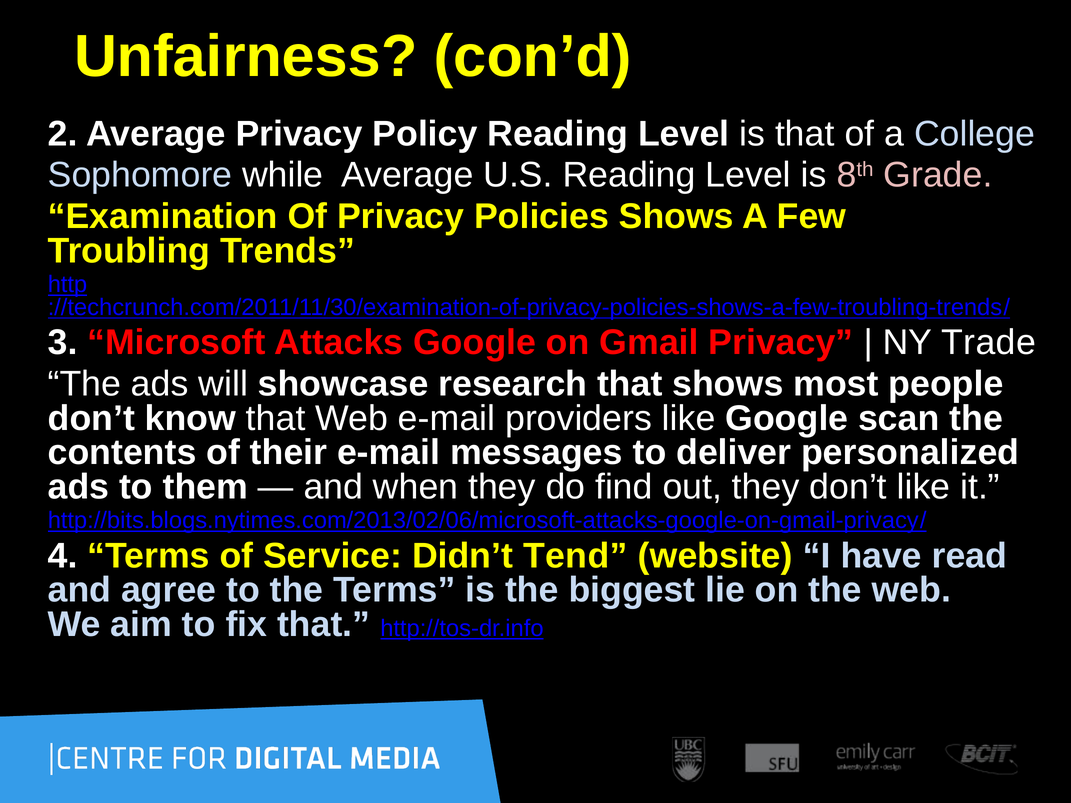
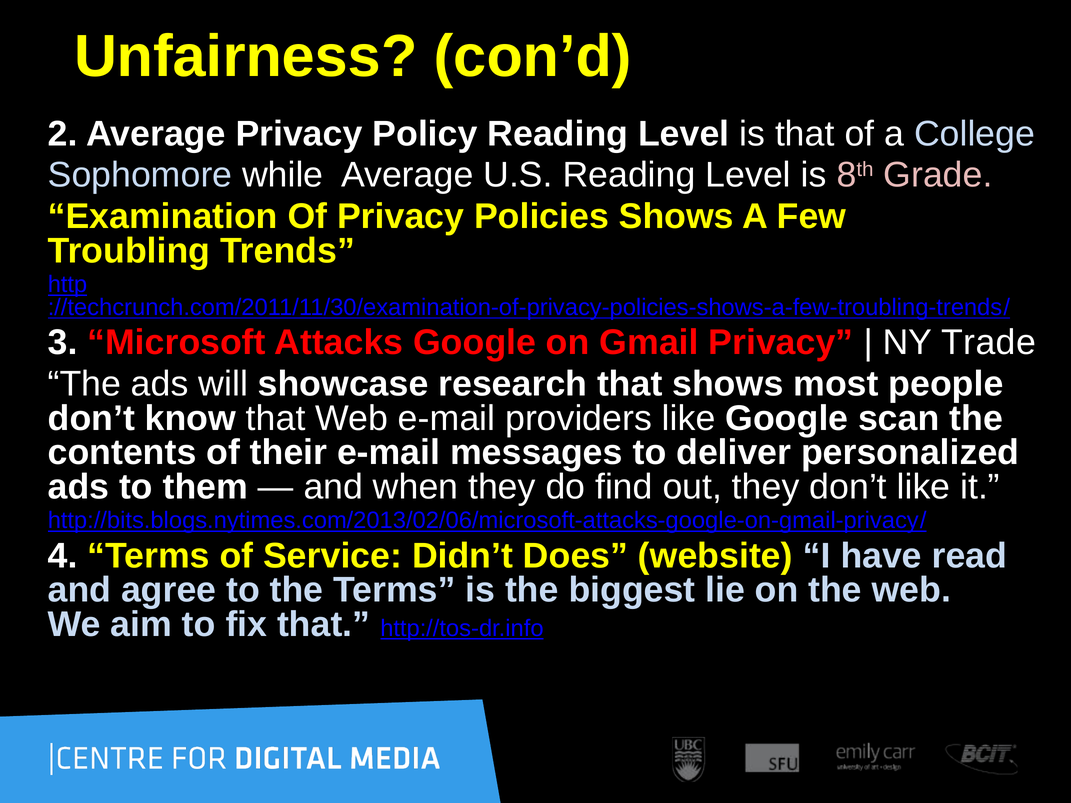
Tend: Tend -> Does (576, 556)
